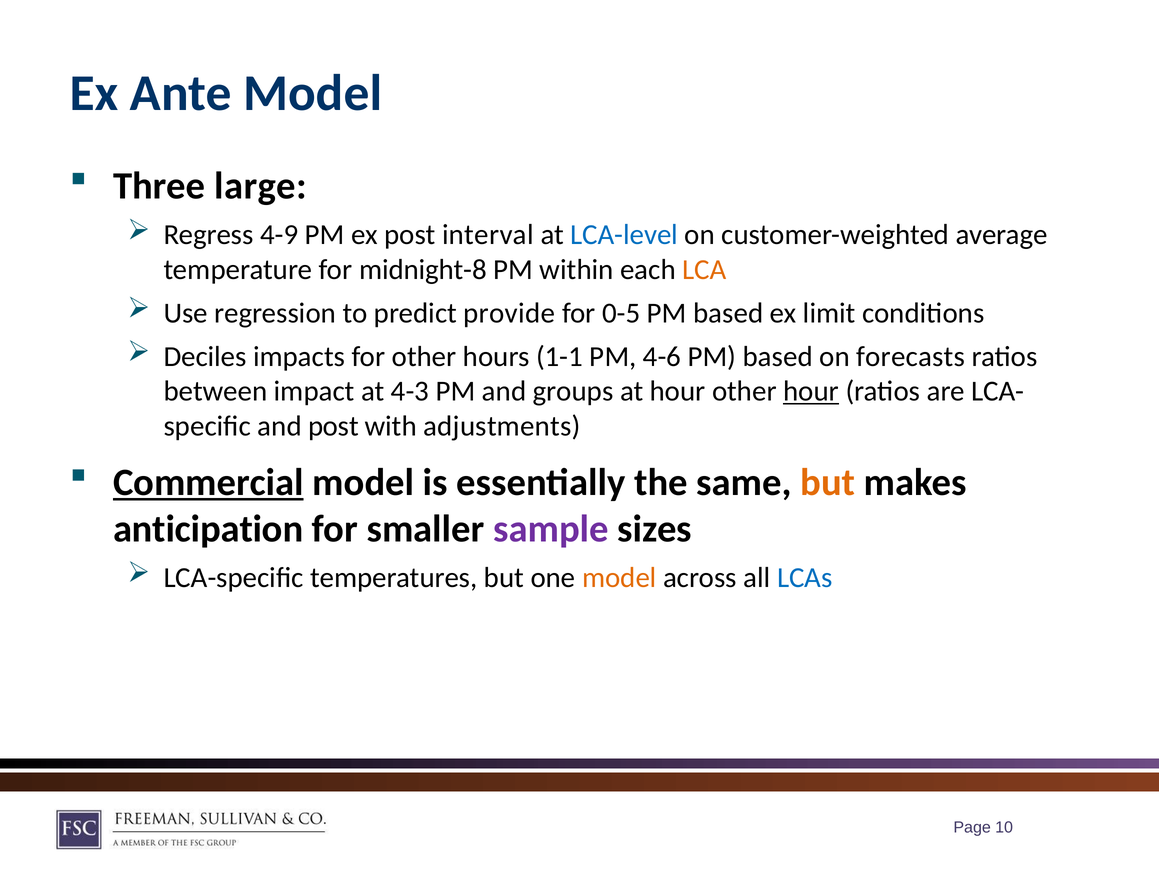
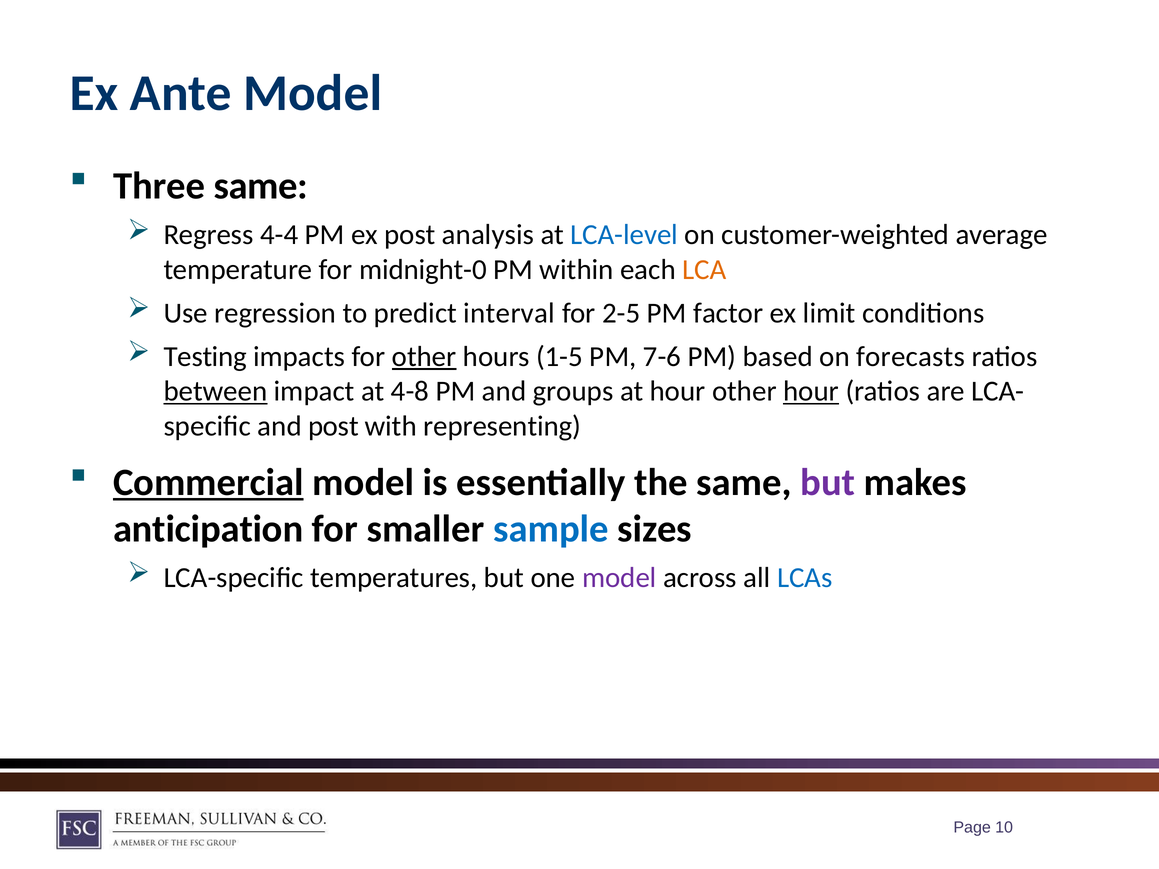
Three large: large -> same (261, 186)
4-9: 4-9 -> 4-4 (279, 235)
interval: interval -> analysis (488, 235)
midnight-8: midnight-8 -> midnight-0 (423, 270)
provide: provide -> interval (509, 313)
0-5: 0-5 -> 2-5 (621, 313)
based: based -> factor (728, 313)
Deciles: Deciles -> Testing (205, 357)
other underline: none -> present (424, 357)
1-1: 1-1 -> 1-5 (559, 357)
4-6: 4-6 -> 7-6 (662, 357)
between underline: none -> present (216, 391)
4-3: 4-3 -> 4-8 (410, 391)
adjustments: adjustments -> representing (502, 426)
but colour: orange -> purple (828, 483)
sample colour: purple -> blue (551, 529)
model colour: orange -> purple (619, 578)
